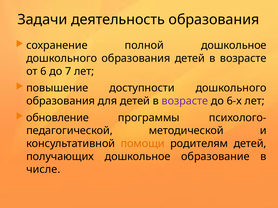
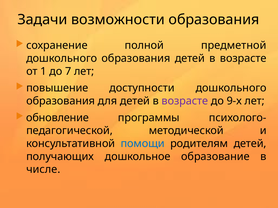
деятельность: деятельность -> возможности (118, 20)
полной дошкольное: дошкольное -> предметной (234, 46)
6: 6 -> 1 (43, 71)
6-х: 6-х -> 9-х (234, 101)
помощи colour: orange -> blue (143, 144)
